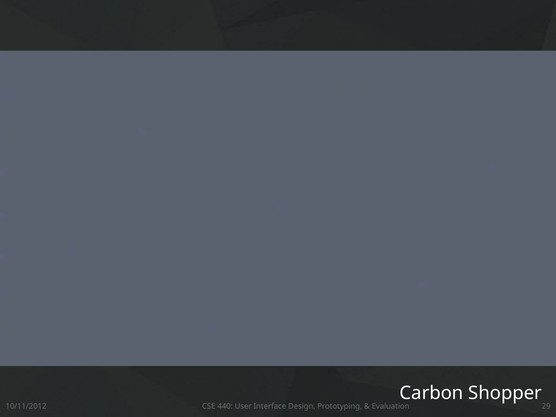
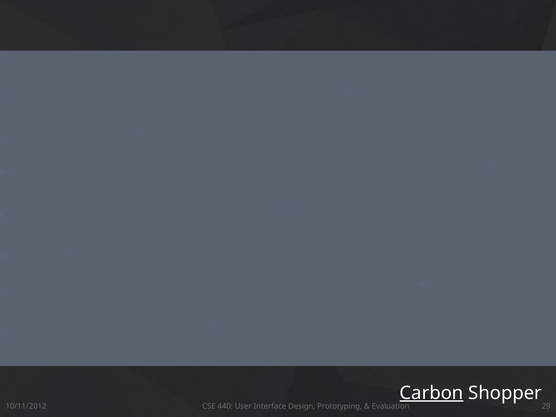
Carbon underline: none -> present (432, 393)
